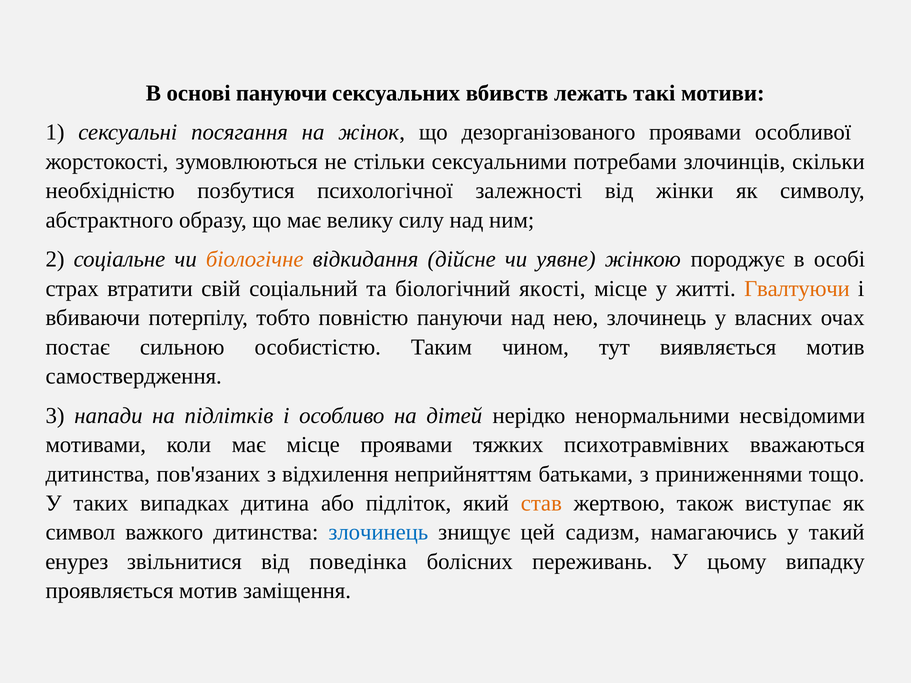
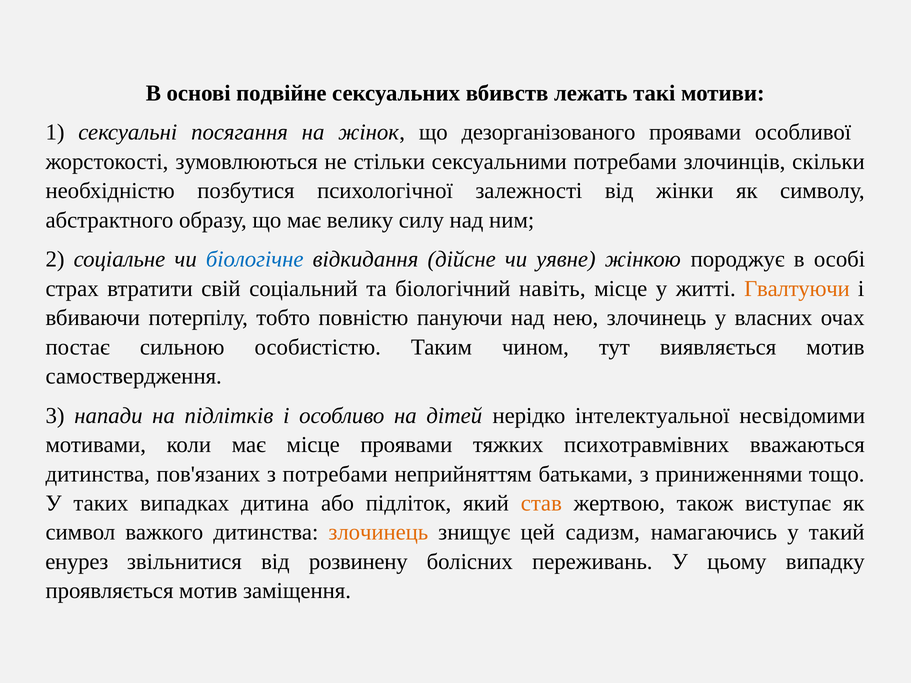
основі пануючи: пануючи -> подвійне (281, 93)
біологічне colour: orange -> blue (255, 259)
якості: якості -> навіть (552, 289)
ненормальними: ненормальними -> інтелектуальної (652, 416)
з відхилення: відхилення -> потребами (335, 474)
злочинець colour: blue -> orange (378, 533)
поведінка: поведінка -> розвинену (358, 562)
